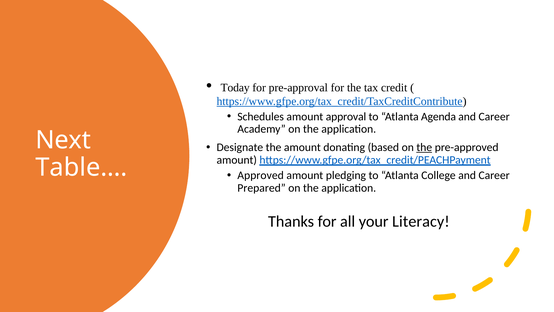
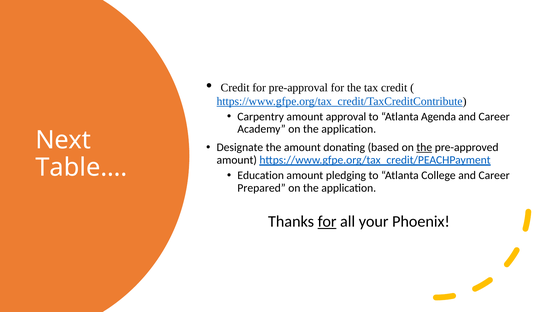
Today: Today -> Credit (235, 88)
Schedules: Schedules -> Carpentry (261, 116)
Approved: Approved -> Education (261, 175)
for underline: none -> present (327, 221)
Literacy: Literacy -> Phoenix (421, 221)
